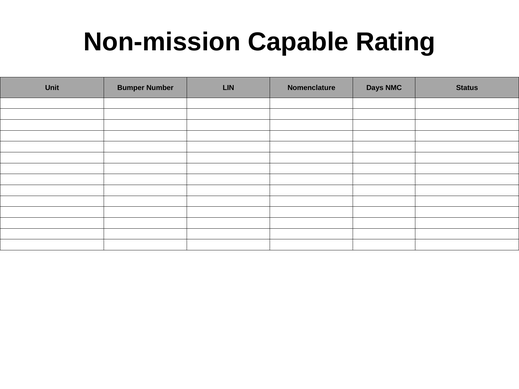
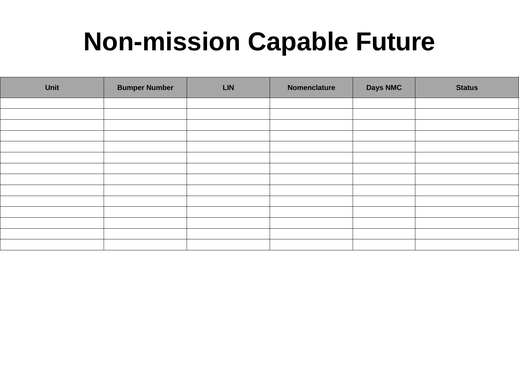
Rating: Rating -> Future (396, 42)
